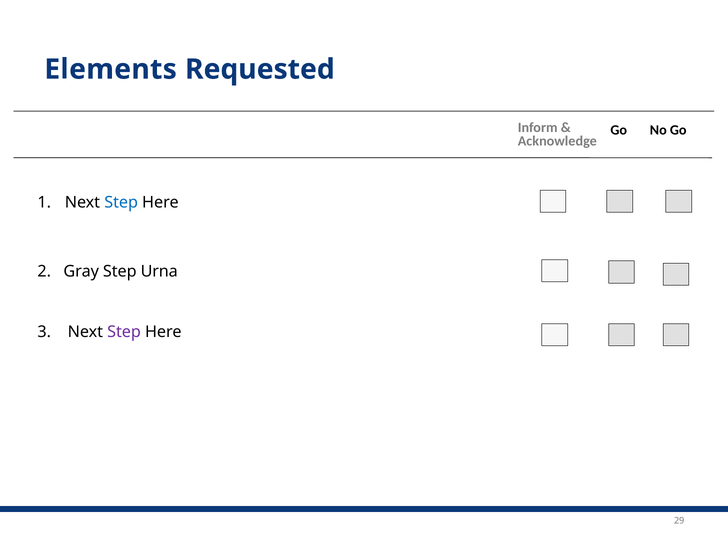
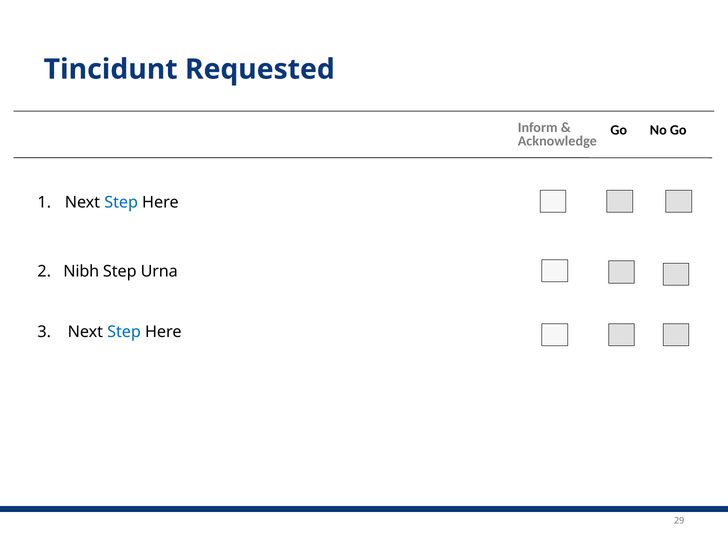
Elements: Elements -> Tincidunt (111, 69)
Gray: Gray -> Nibh (81, 271)
Step colour: purple -> blue (124, 332)
